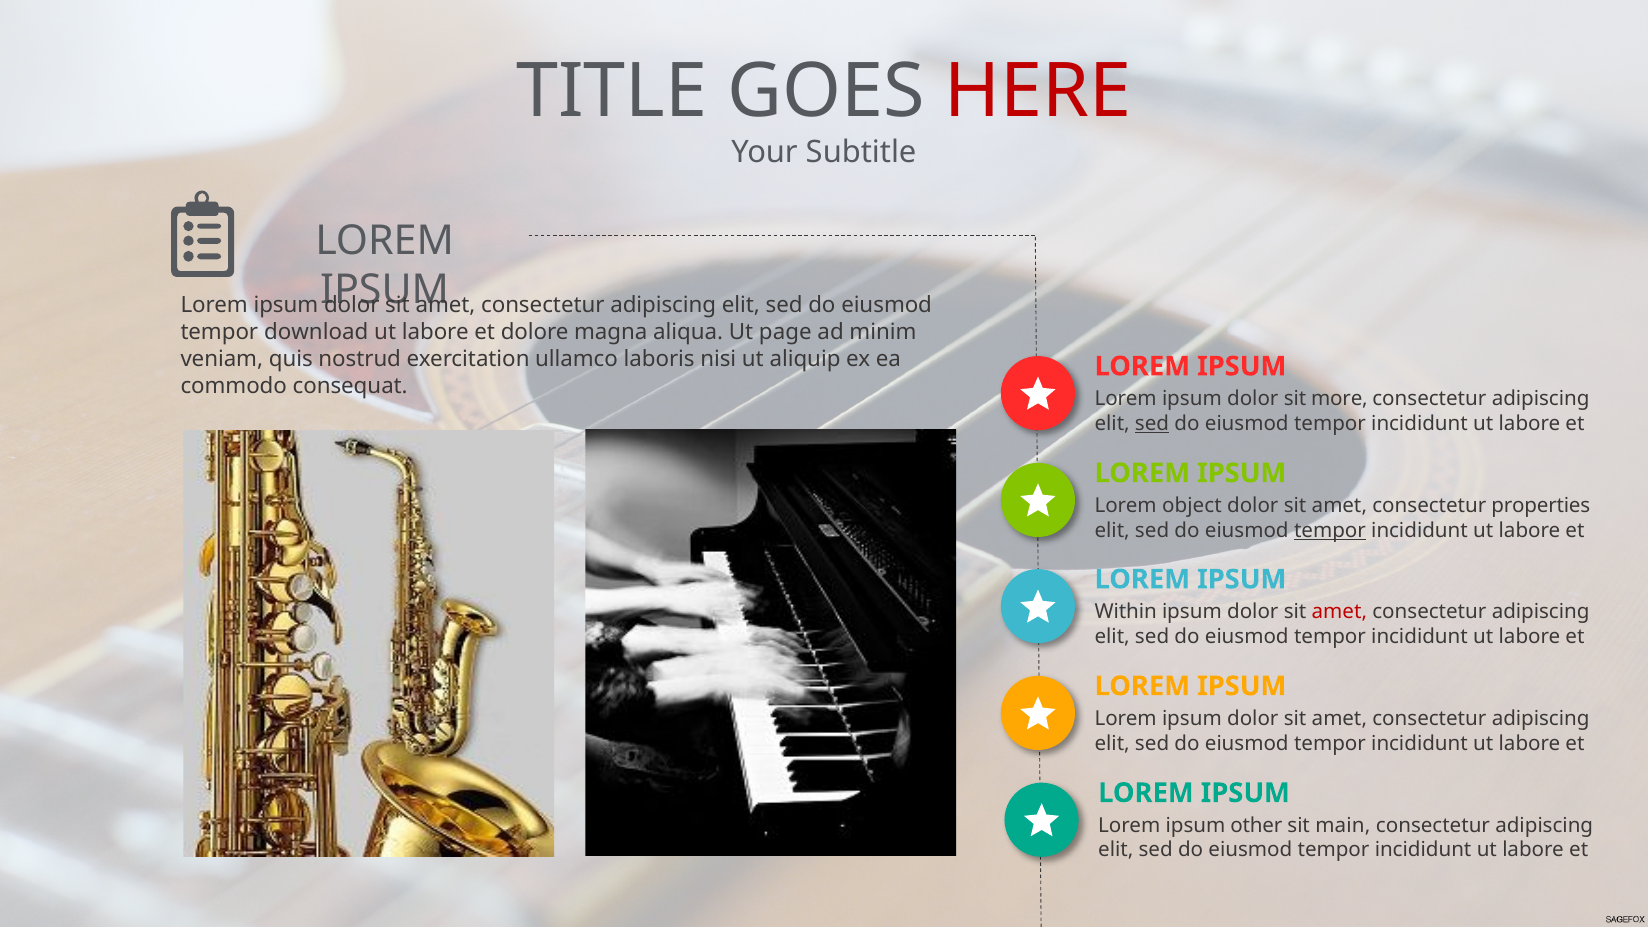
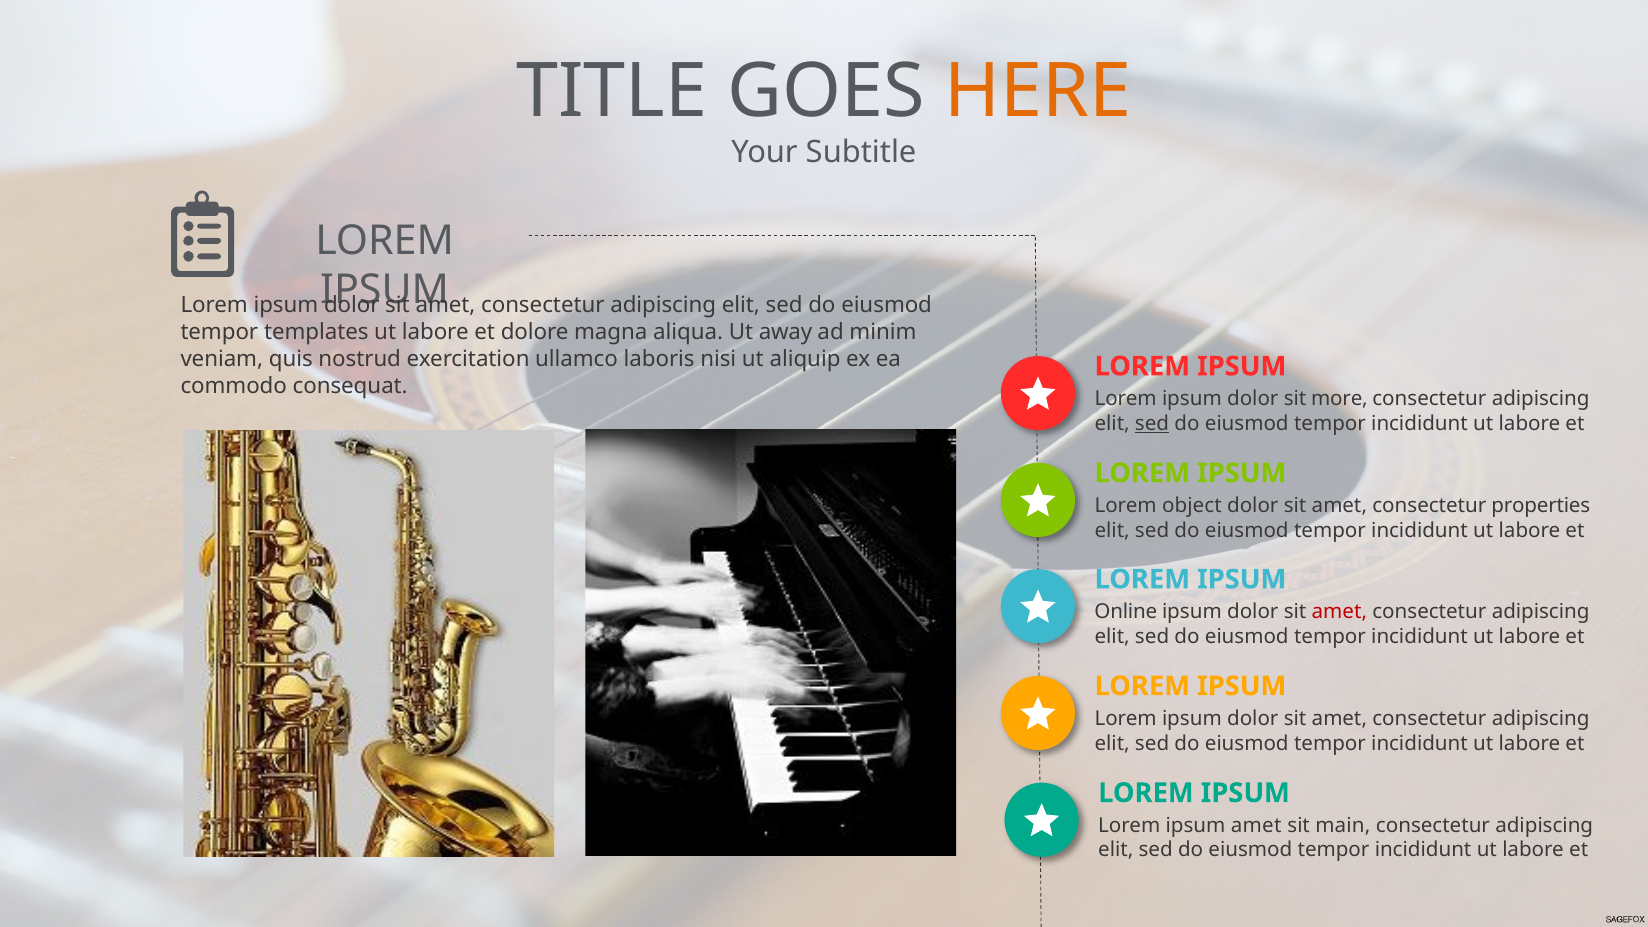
HERE colour: red -> orange (1038, 92)
download: download -> templates (316, 332)
page: page -> away (785, 332)
tempor underline: present -> none (1330, 530)
Within: Within -> Online (1126, 612)
ipsum other: other -> amet (1256, 825)
